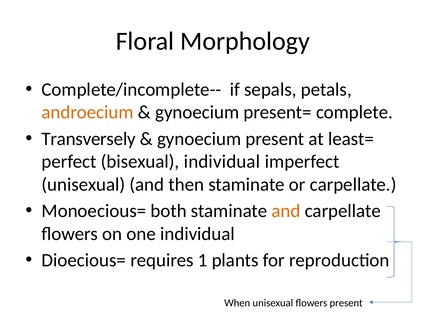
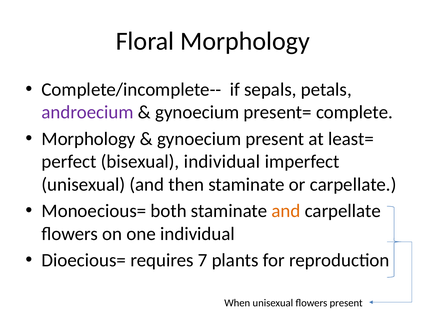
androecium colour: orange -> purple (88, 112)
Transversely: Transversely -> Morphology (89, 139)
1: 1 -> 7 (203, 260)
